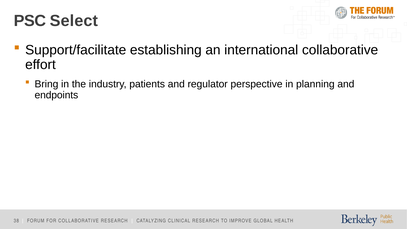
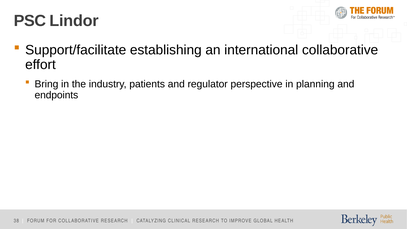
Select: Select -> Lindor (74, 21)
